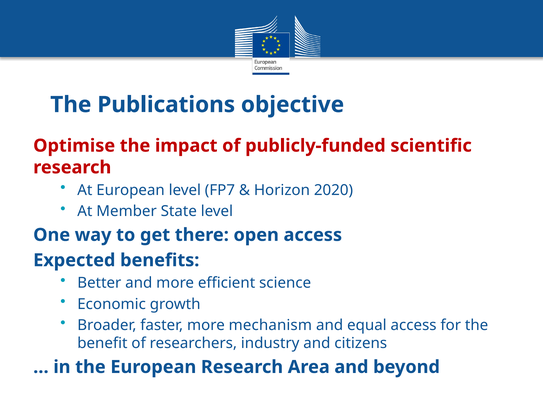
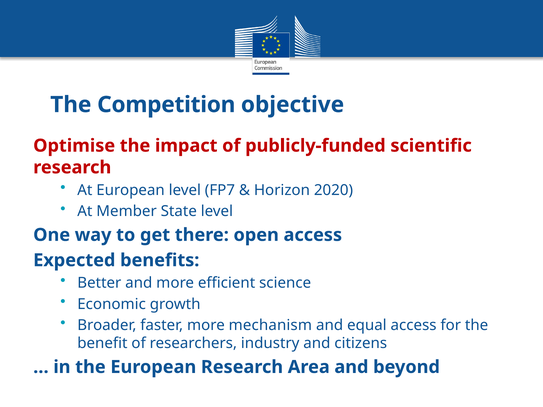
Publications: Publications -> Competition (166, 105)
